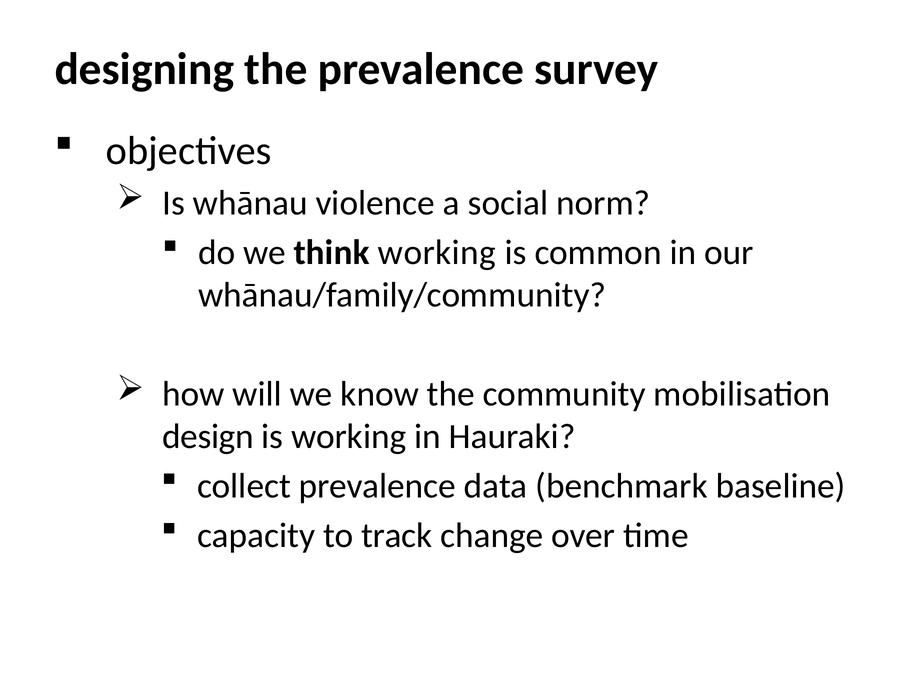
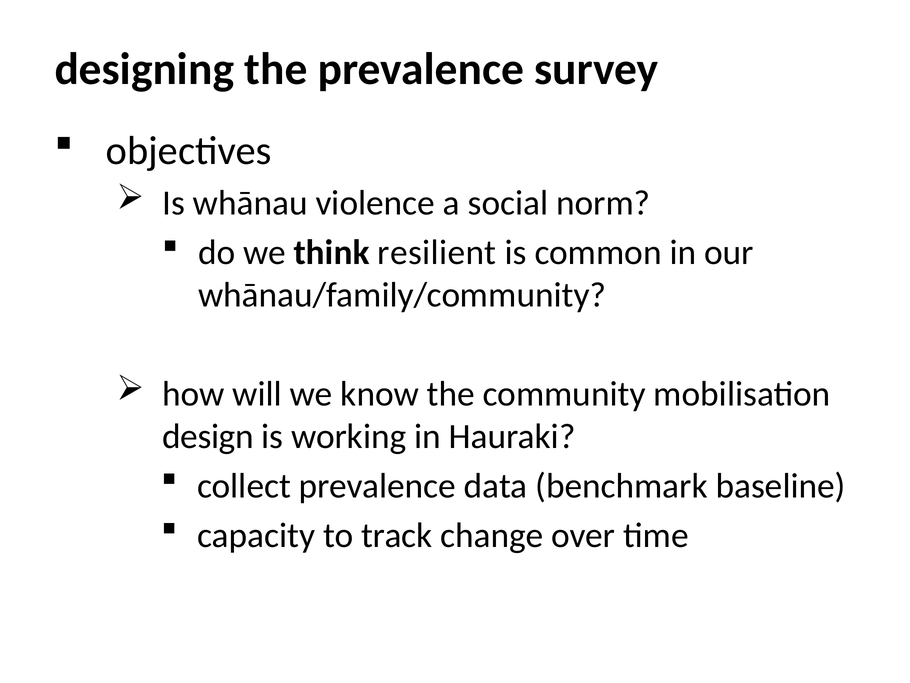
think working: working -> resilient (437, 252)
